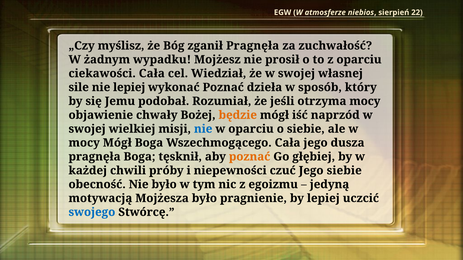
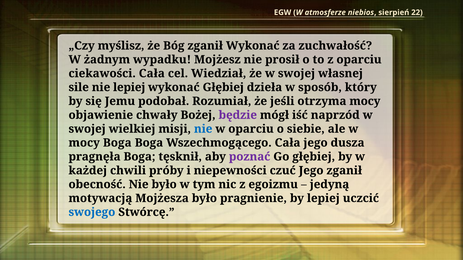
zganił Pragnęła: Pragnęła -> Wykonać (253, 46)
wykonać Poznać: Poznać -> Głębiej (223, 87)
będzie colour: orange -> purple (238, 115)
mocy Mógł: Mógł -> Boga (117, 143)
poznać colour: orange -> purple (250, 157)
Jego siebie: siebie -> zganił (344, 171)
